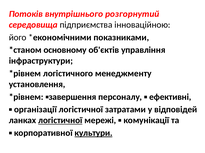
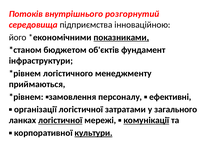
показниками underline: none -> present (121, 38)
основному: основному -> бюджетом (65, 50)
управління: управління -> фундамент (143, 50)
установлення: установлення -> приймаються (37, 85)
▪завершення: ▪завершення -> ▪замовлення (71, 97)
відповідей: відповідей -> загального (176, 110)
комунікації underline: none -> present (146, 121)
